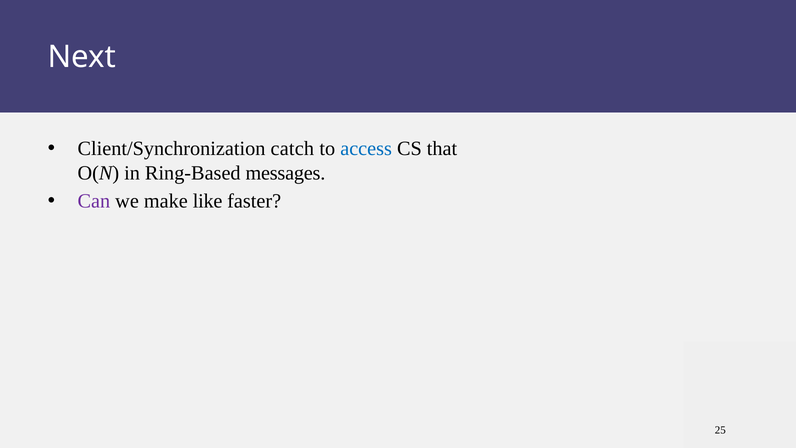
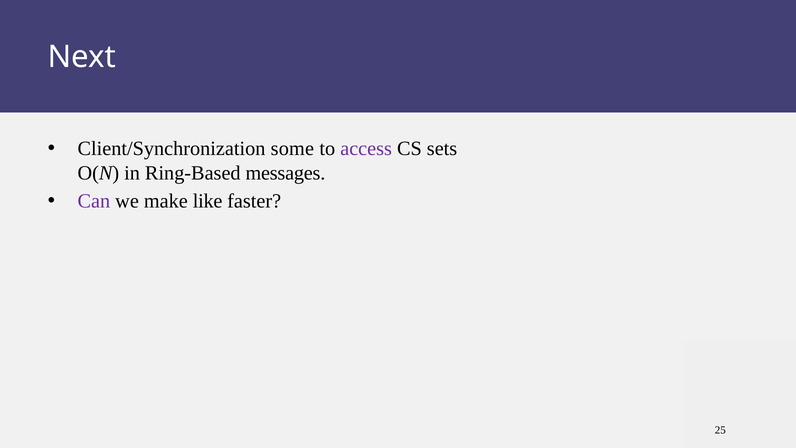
catch: catch -> some (292, 149)
access colour: blue -> purple (366, 149)
that: that -> sets (442, 149)
